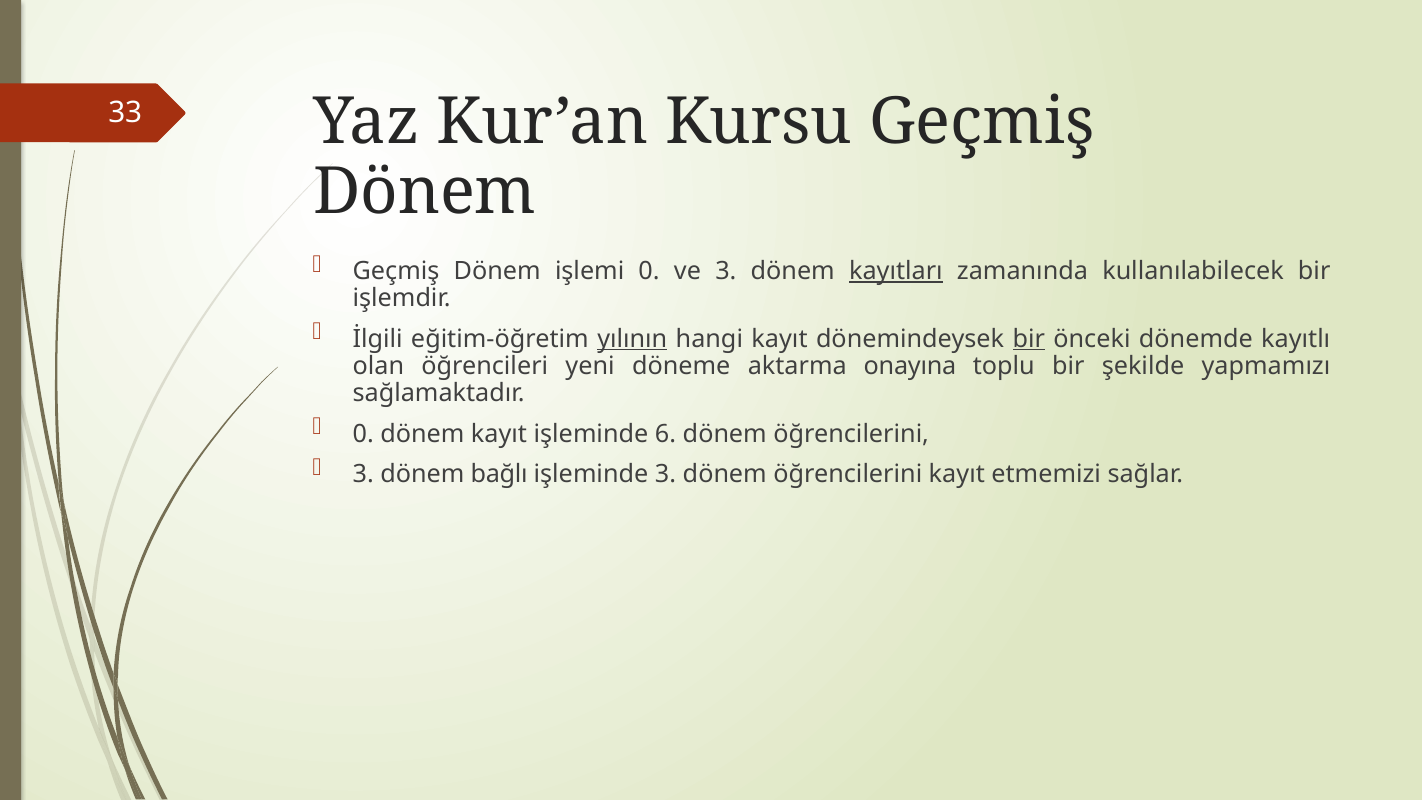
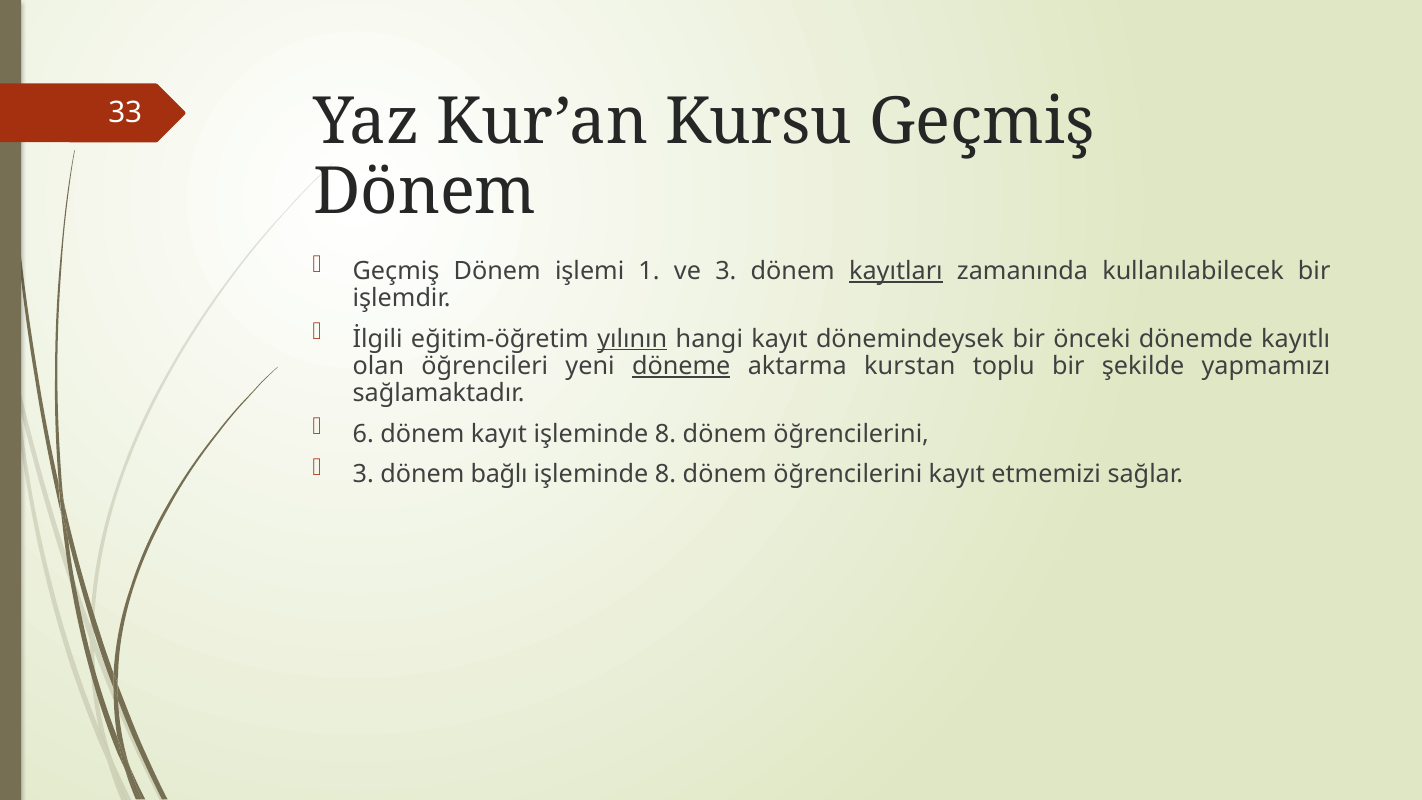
işlemi 0: 0 -> 1 (649, 271)
bir underline: present -> none (1029, 339)
döneme underline: none -> present (681, 366)
onayına: onayına -> kurstan (910, 366)
0: 0 -> 6 (363, 434)
kayıt işleminde 6: 6 -> 8 (666, 434)
3: 3 -> 8 (666, 474)
